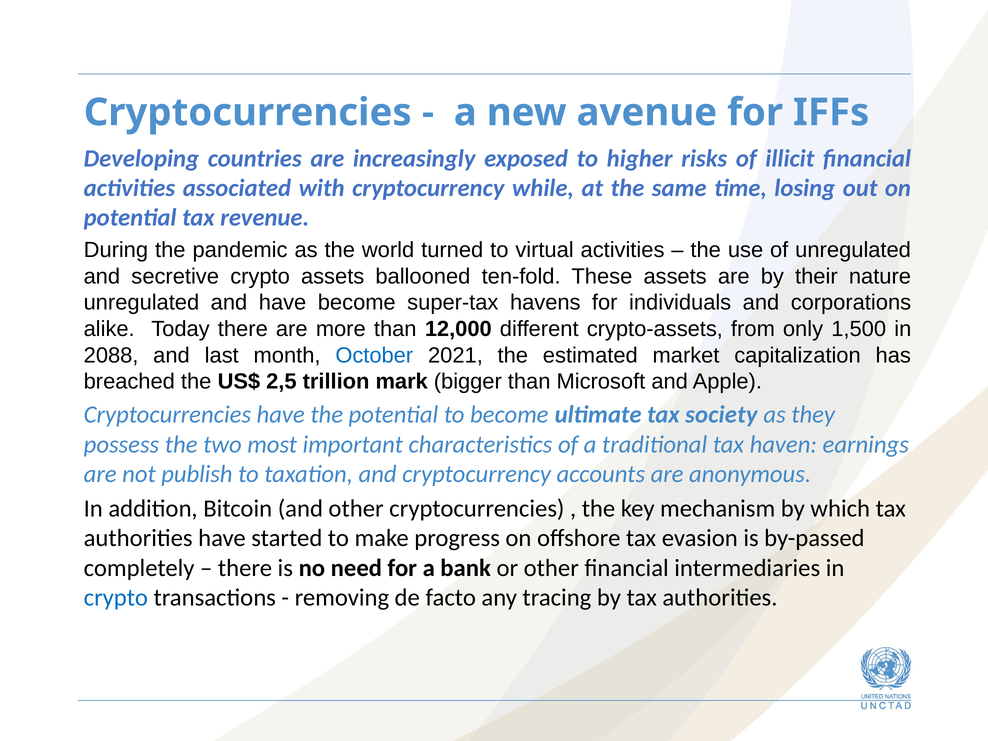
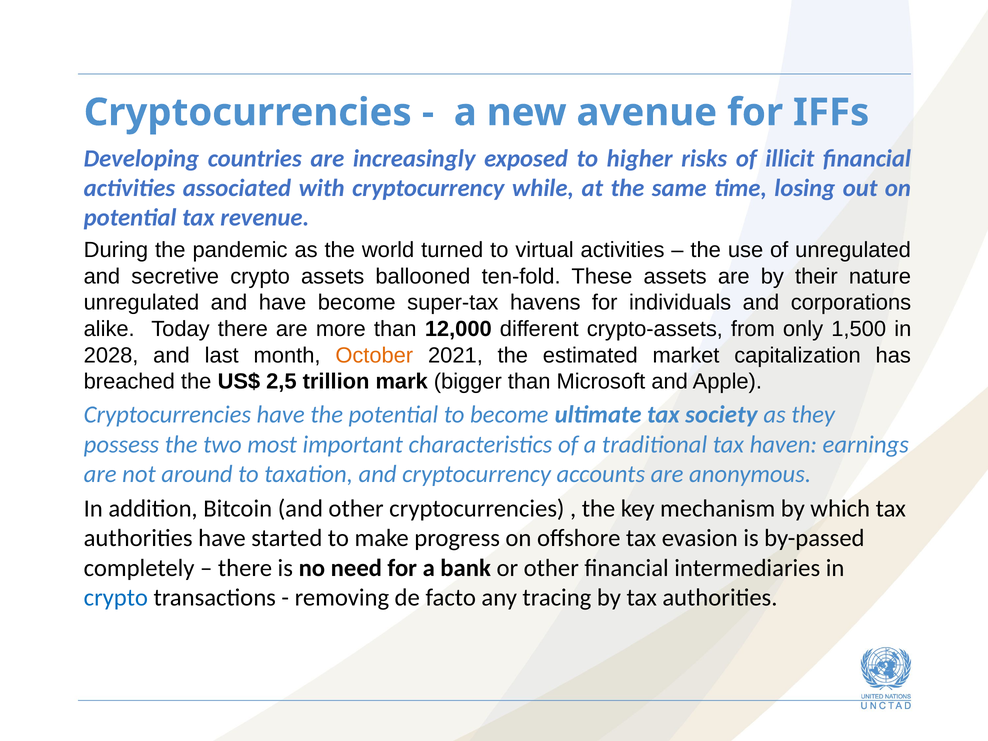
2088: 2088 -> 2028 (111, 355)
October colour: blue -> orange (374, 355)
publish: publish -> around (197, 474)
